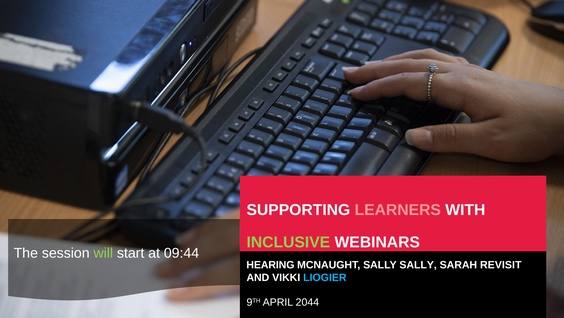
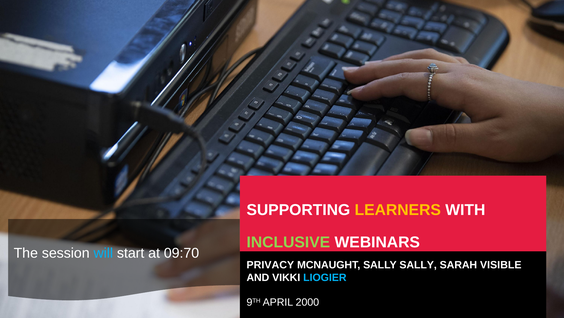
LEARNERS colour: pink -> yellow (398, 209)
will colour: light green -> light blue (103, 252)
09:44: 09:44 -> 09:70 (182, 252)
HEARING: HEARING -> PRIVACY (270, 264)
REVISIT: REVISIT -> VISIBLE (501, 264)
2044: 2044 -> 2000 (307, 302)
